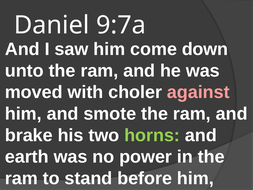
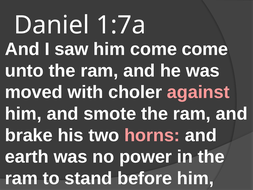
9:7a: 9:7a -> 1:7a (121, 25)
come down: down -> come (205, 49)
horns colour: light green -> pink (152, 135)
